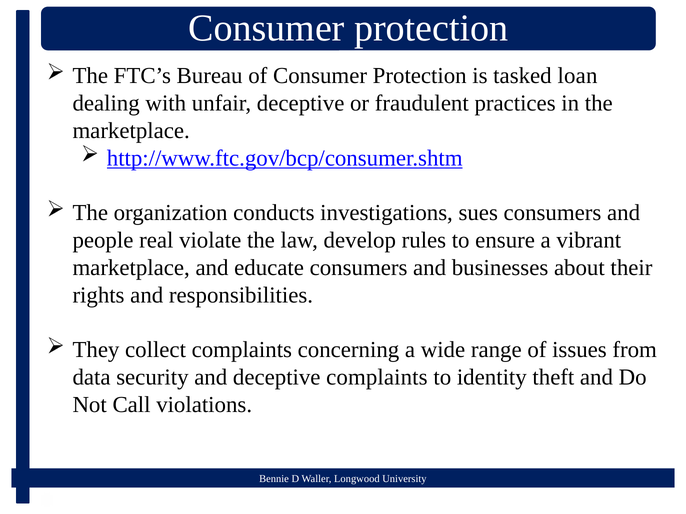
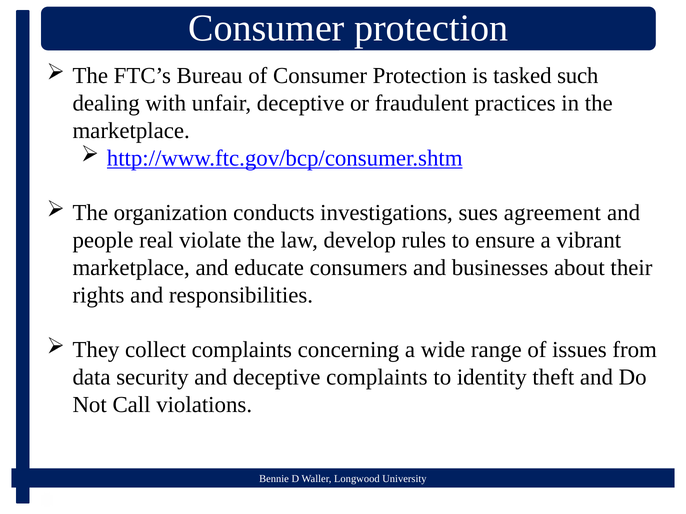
loan: loan -> such (578, 76)
sues consumers: consumers -> agreement (552, 213)
